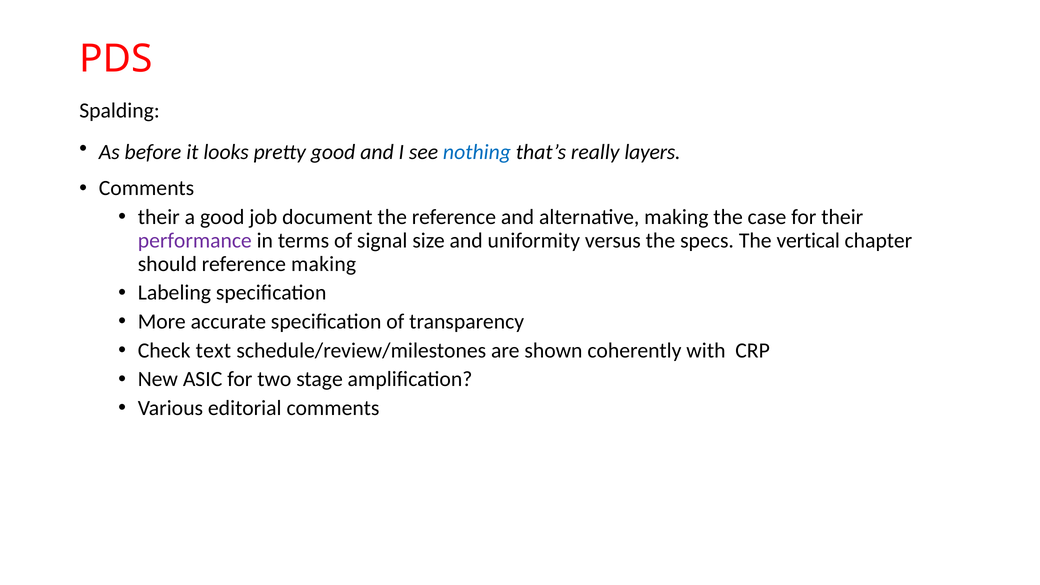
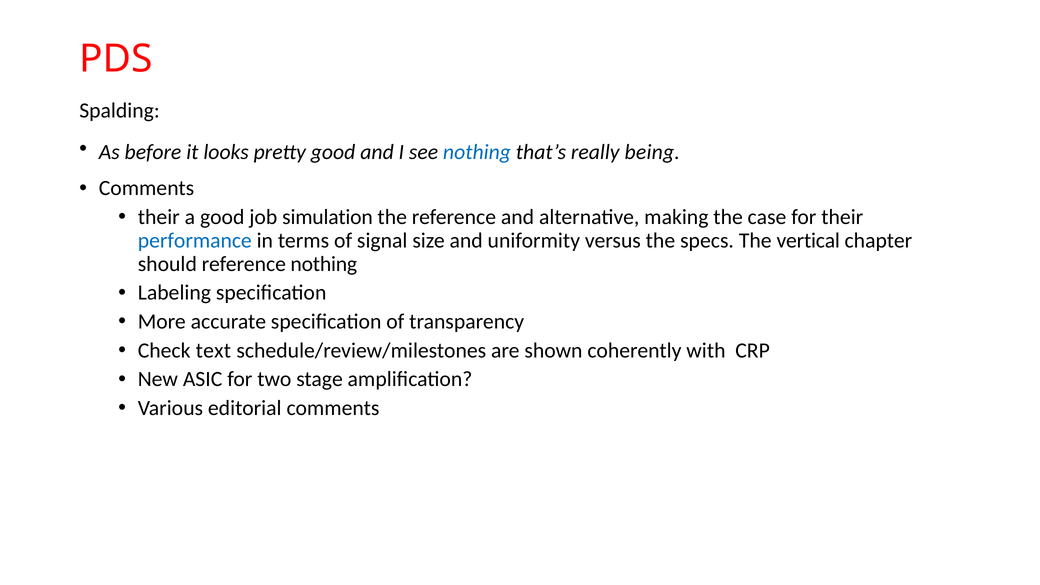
layers: layers -> being (652, 152)
document: document -> simulation (328, 217)
performance colour: purple -> blue (195, 241)
reference making: making -> nothing (324, 264)
